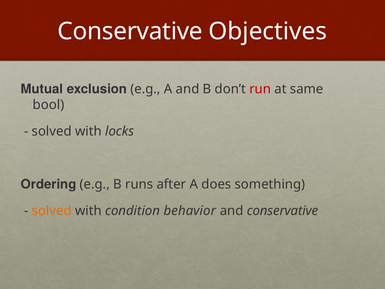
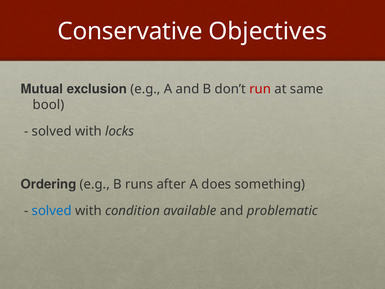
solved colour: orange -> blue (52, 211)
behavior: behavior -> available (190, 211)
and conservative: conservative -> problematic (282, 211)
